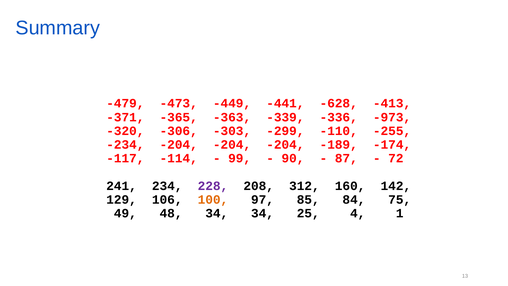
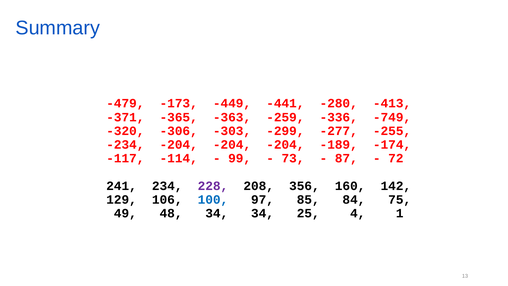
-473: -473 -> -173 (179, 103)
-628: -628 -> -280 (339, 103)
-339: -339 -> -259 (285, 117)
-973: -973 -> -749 (392, 117)
-110: -110 -> -277 (339, 131)
90: 90 -> 73 (293, 158)
312: 312 -> 356 (304, 186)
100 colour: orange -> blue (213, 199)
